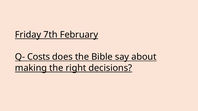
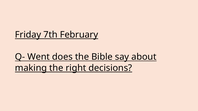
Costs: Costs -> Went (39, 57)
